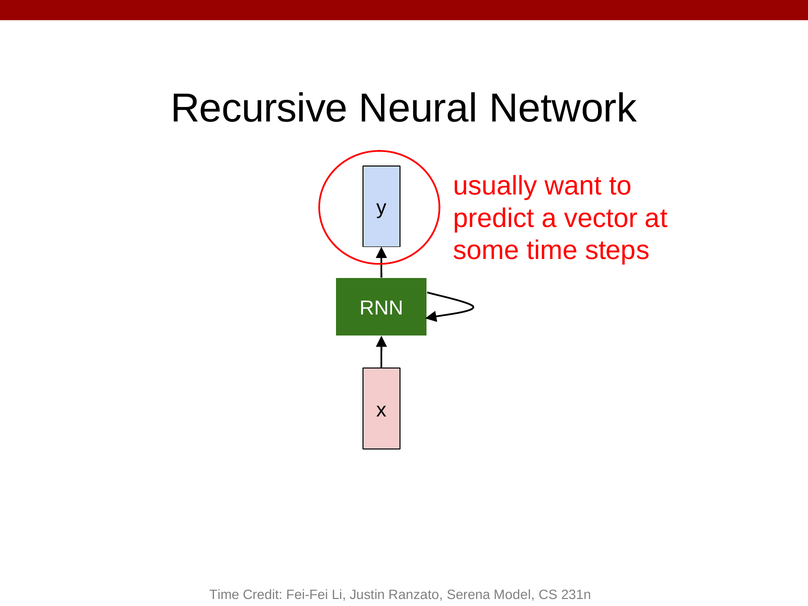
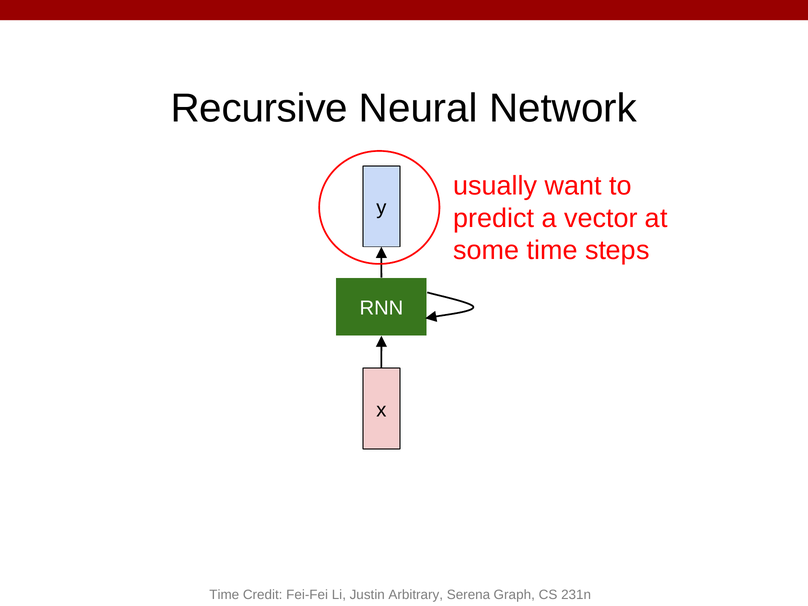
Ranzato: Ranzato -> Arbitrary (416, 595)
Model: Model -> Graph (514, 595)
